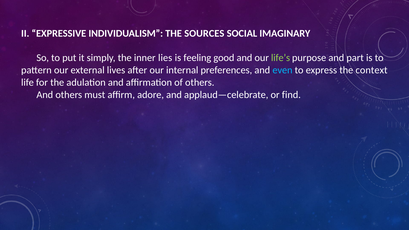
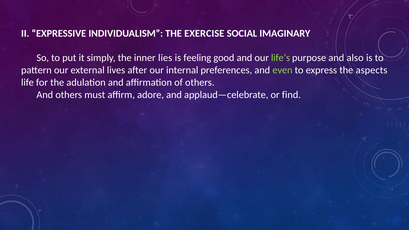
SOURCES: SOURCES -> EXERCISE (204, 33)
part: part -> also (355, 58)
even colour: light blue -> light green (282, 70)
context: context -> aspects (372, 70)
